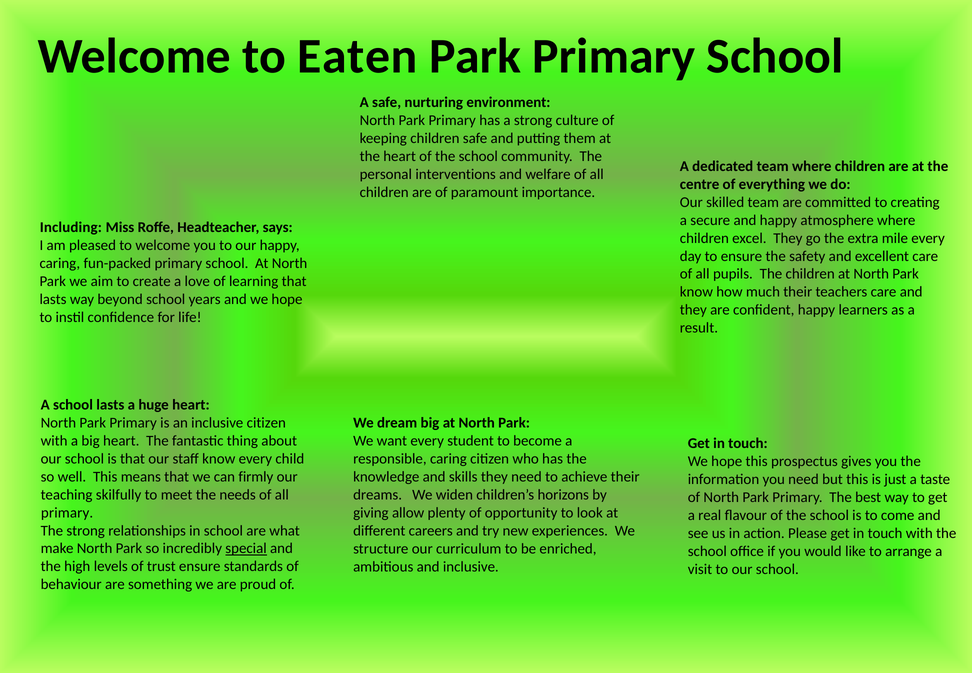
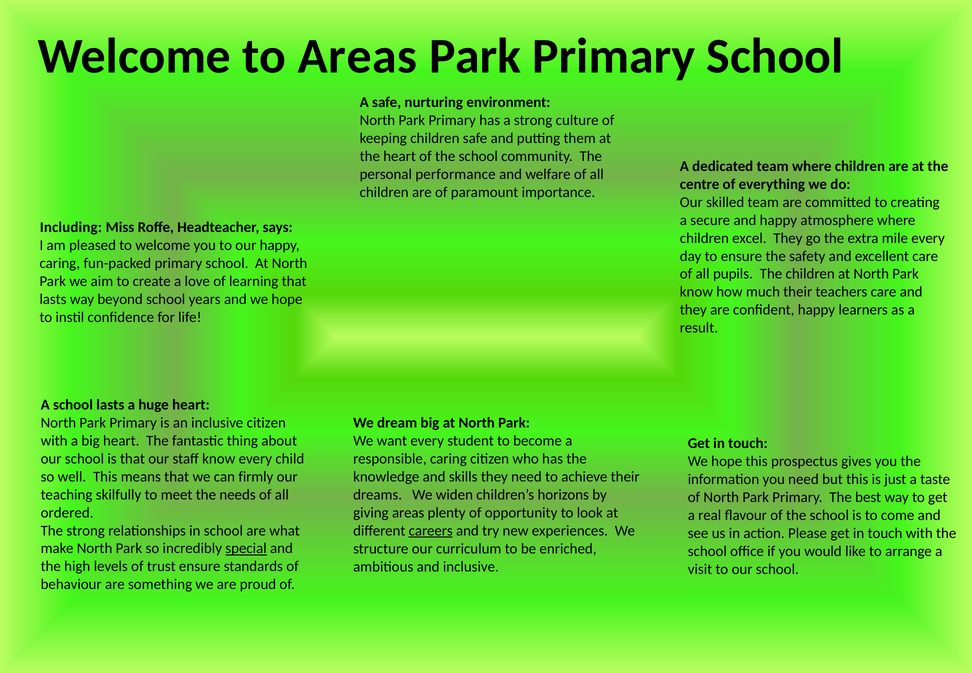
to Eaten: Eaten -> Areas (357, 56)
interventions: interventions -> performance (455, 174)
primary: primary -> ordered (67, 513)
giving allow: allow -> areas (408, 513)
careers underline: none -> present (431, 531)
